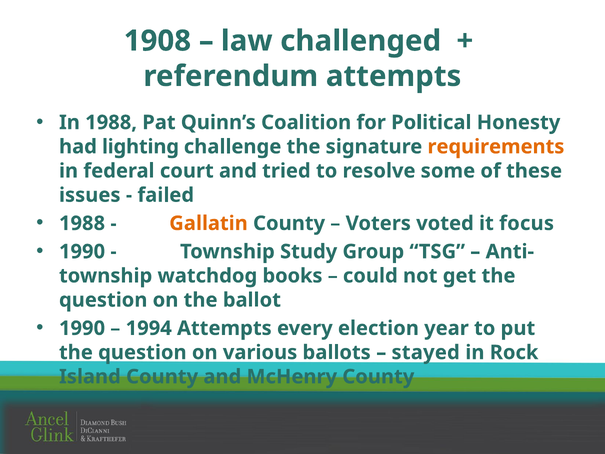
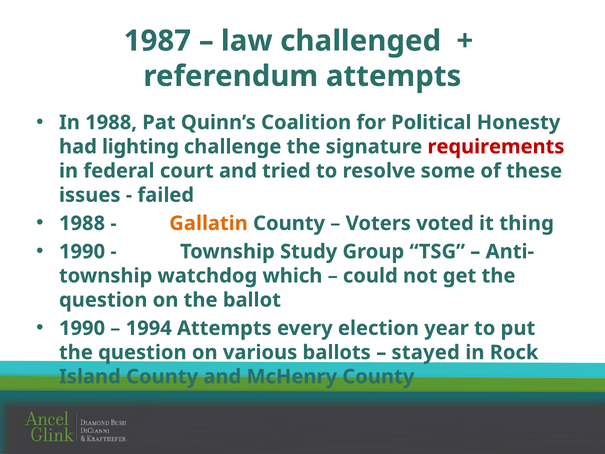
1908: 1908 -> 1987 (157, 41)
requirements colour: orange -> red (496, 147)
focus: focus -> thing (527, 223)
books: books -> which (292, 276)
